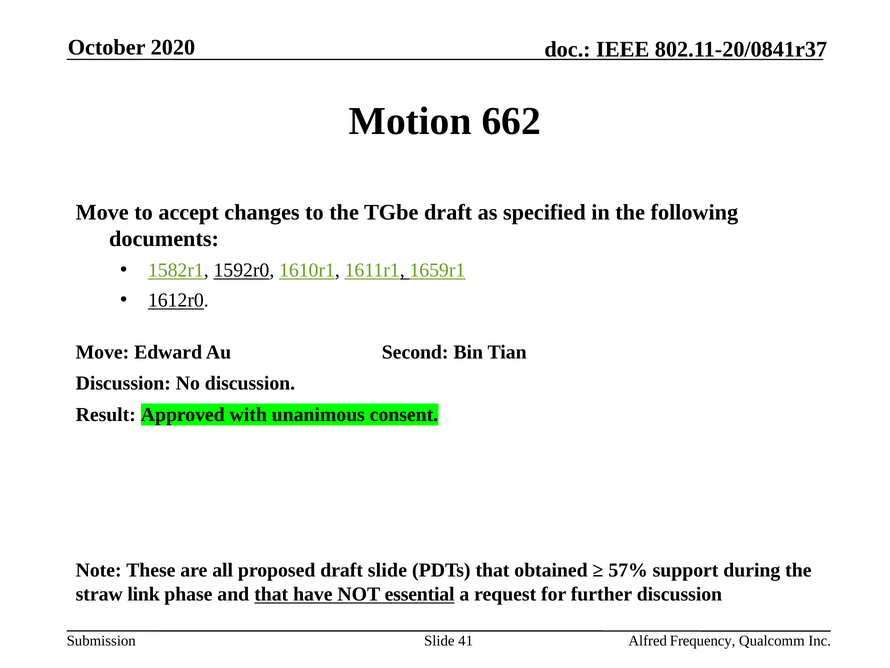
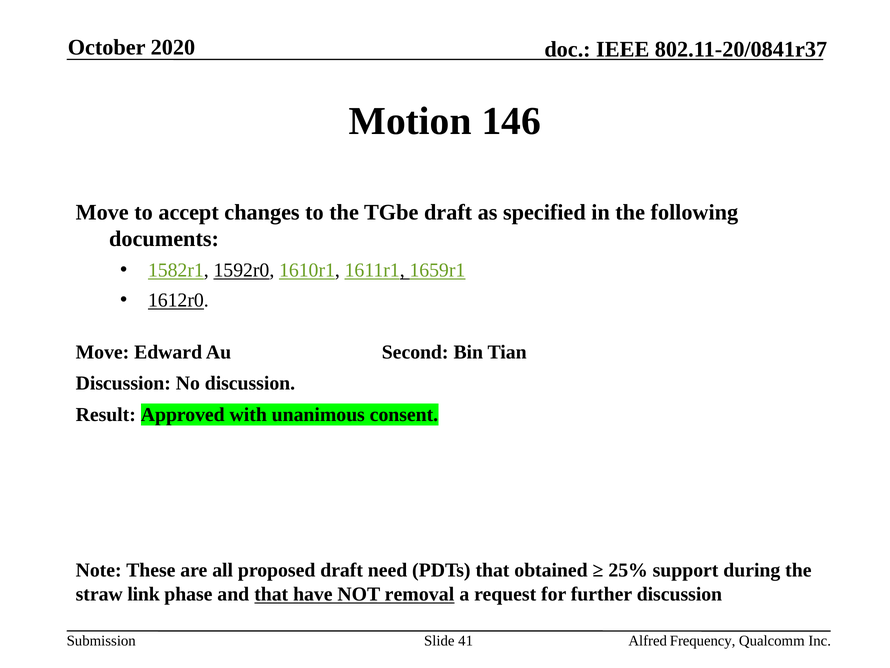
662: 662 -> 146 (511, 121)
draft slide: slide -> need (388, 570)
57%: 57% -> 25% (628, 570)
essential: essential -> removal (419, 594)
